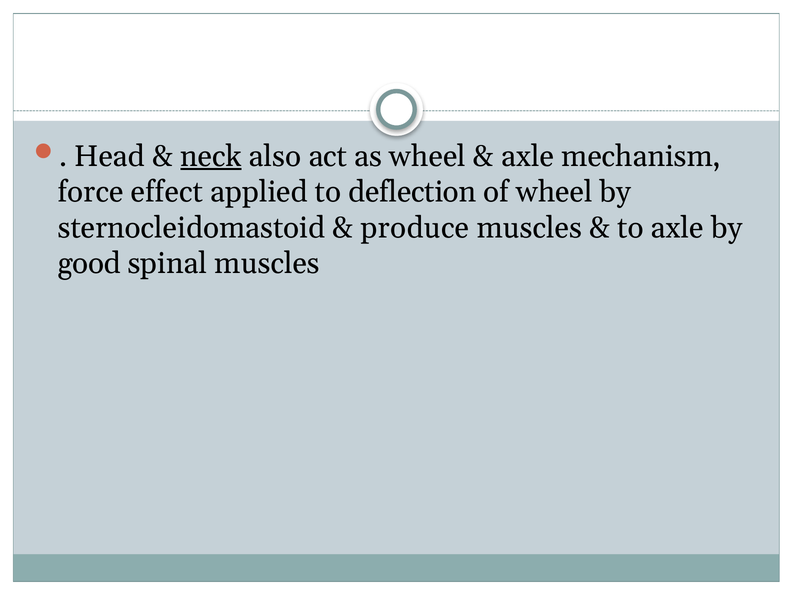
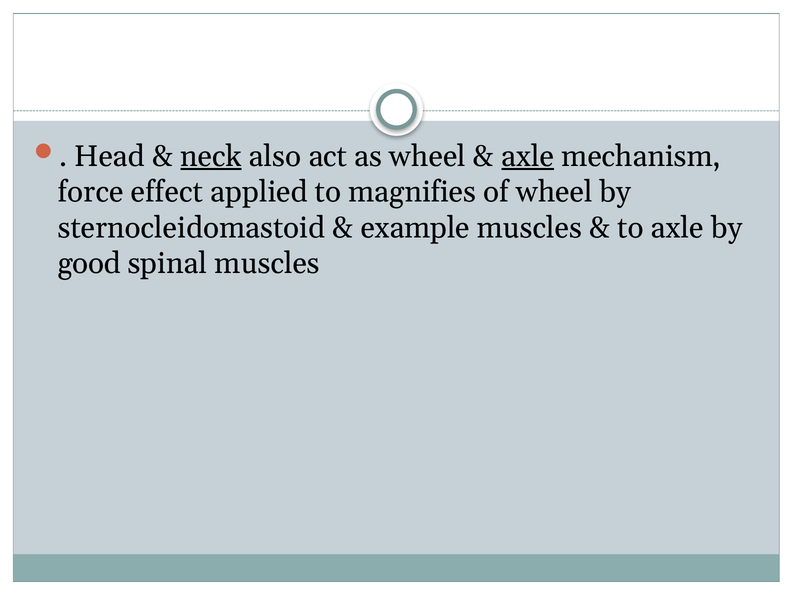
axle underline: none -> present (528, 156)
deflection: deflection -> magnifies (412, 192)
produce: produce -> example (415, 228)
